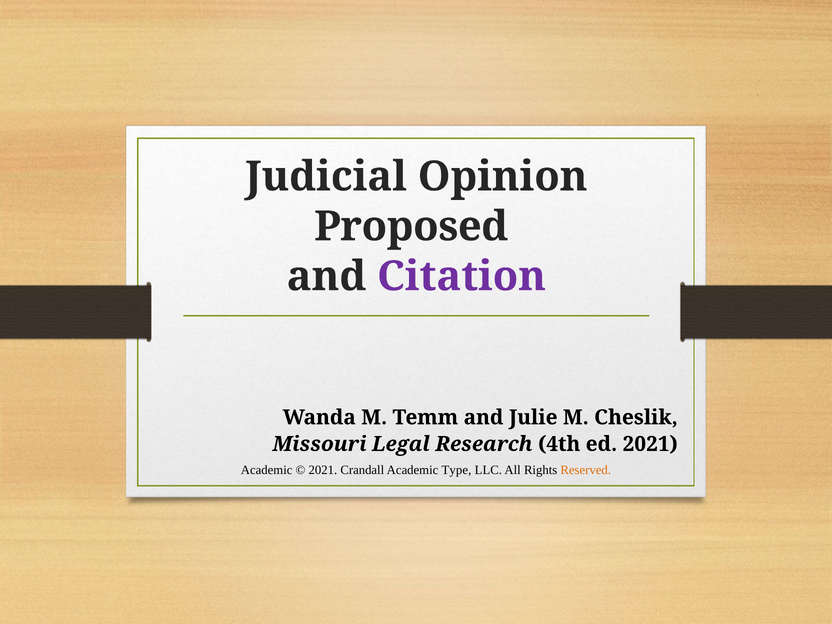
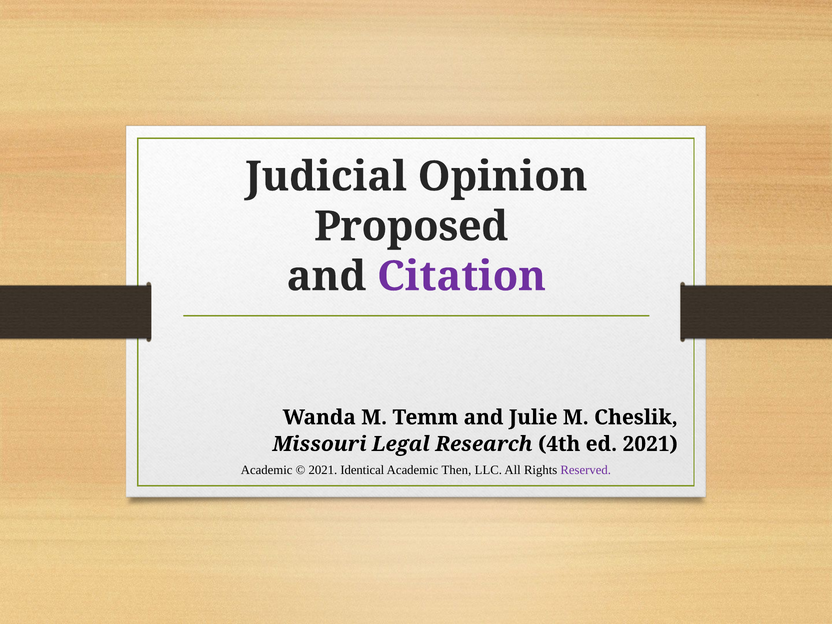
Crandall: Crandall -> Identical (362, 470)
Type: Type -> Then (456, 470)
Reserved colour: orange -> purple (586, 470)
